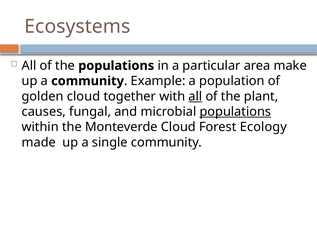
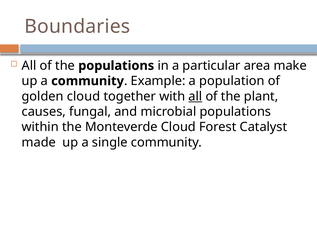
Ecosystems: Ecosystems -> Boundaries (77, 26)
populations underline: present -> none (235, 112)
Ecology: Ecology -> Catalyst (263, 127)
